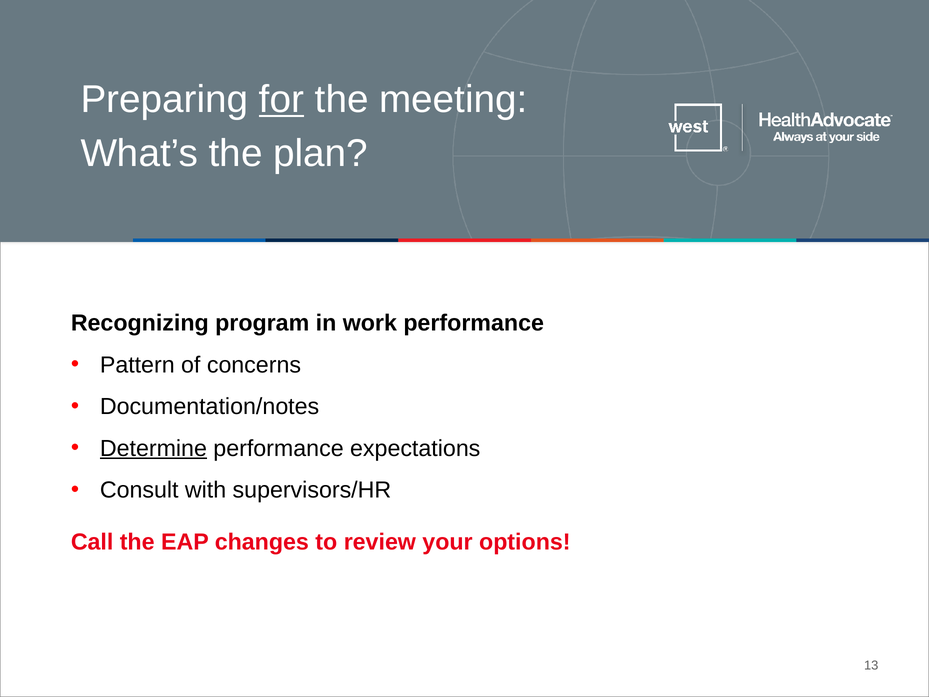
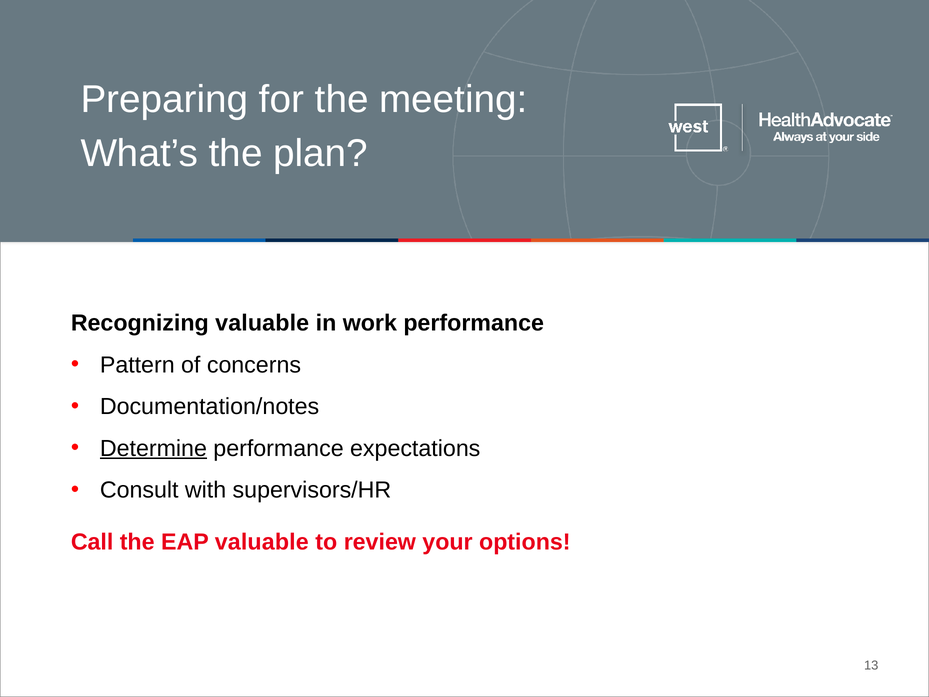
for underline: present -> none (281, 99)
Recognizing program: program -> valuable (262, 323)
EAP changes: changes -> valuable (262, 542)
